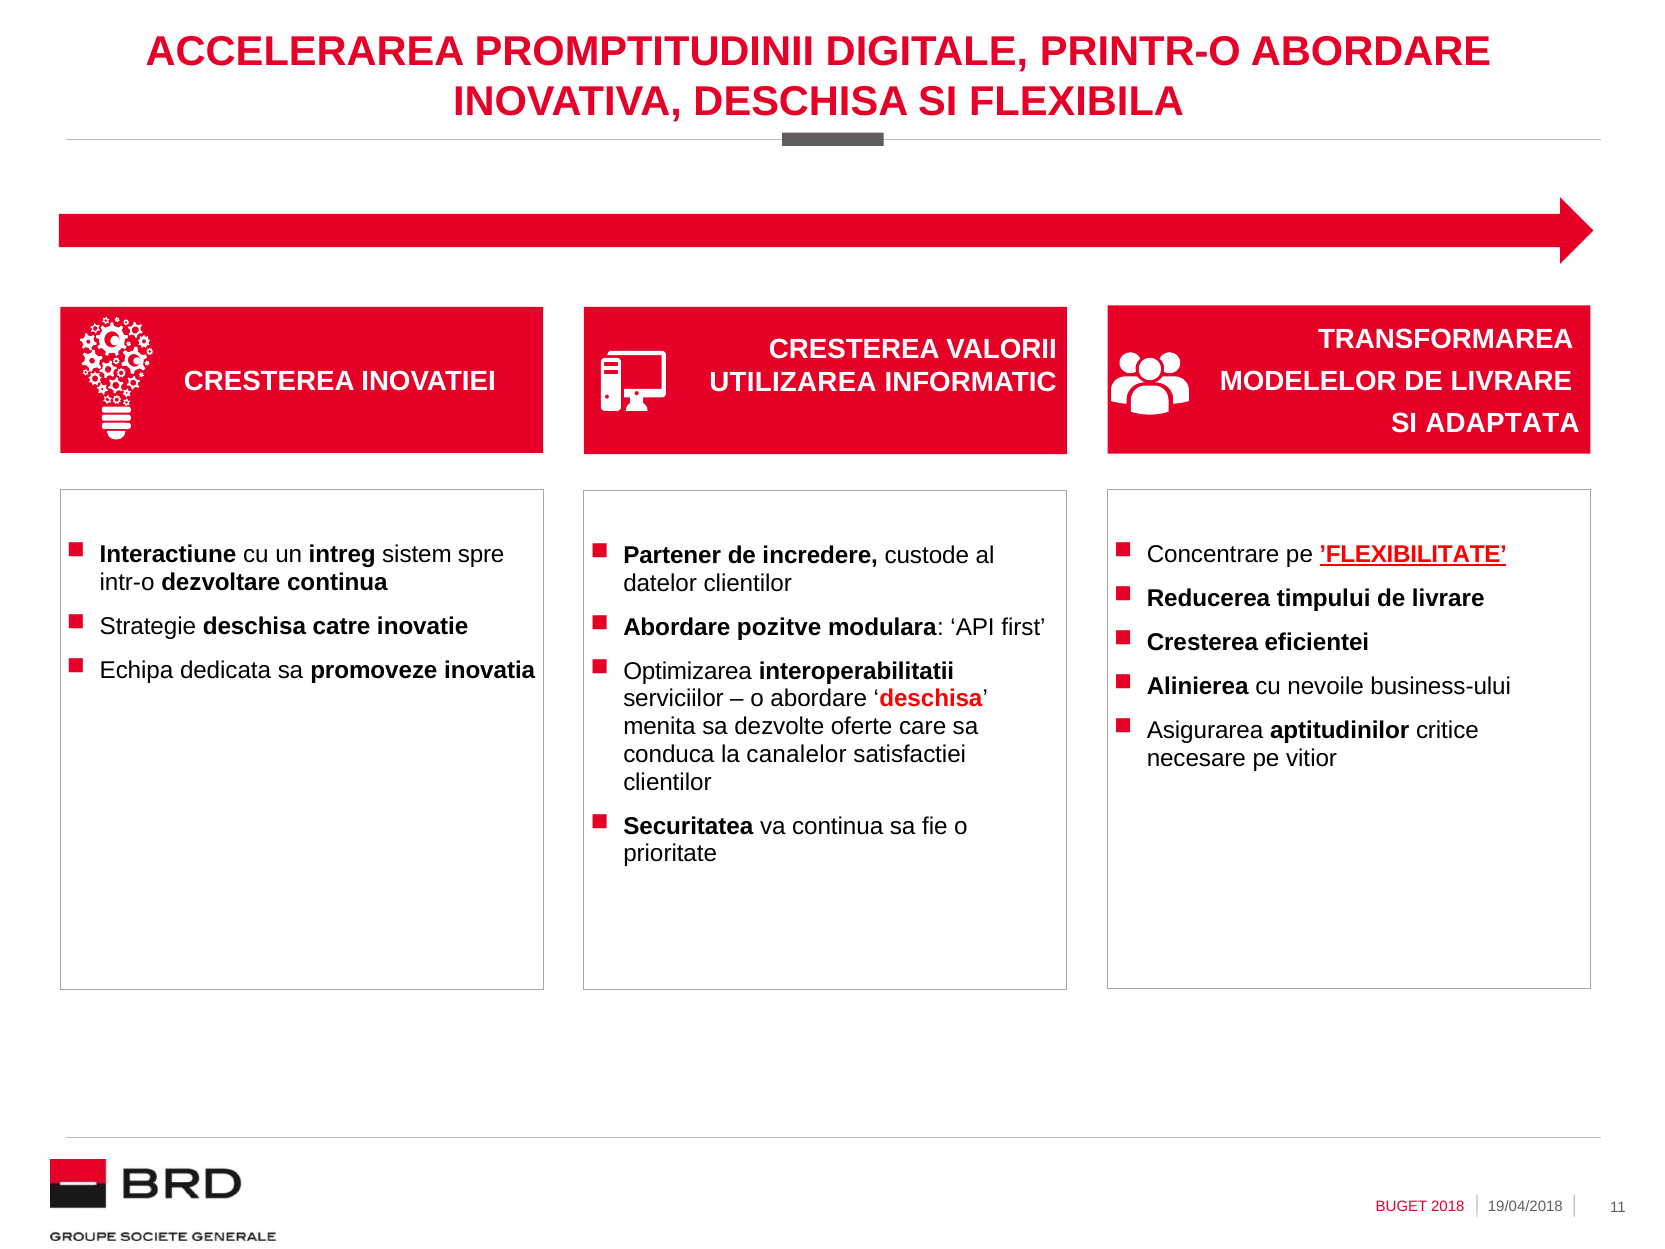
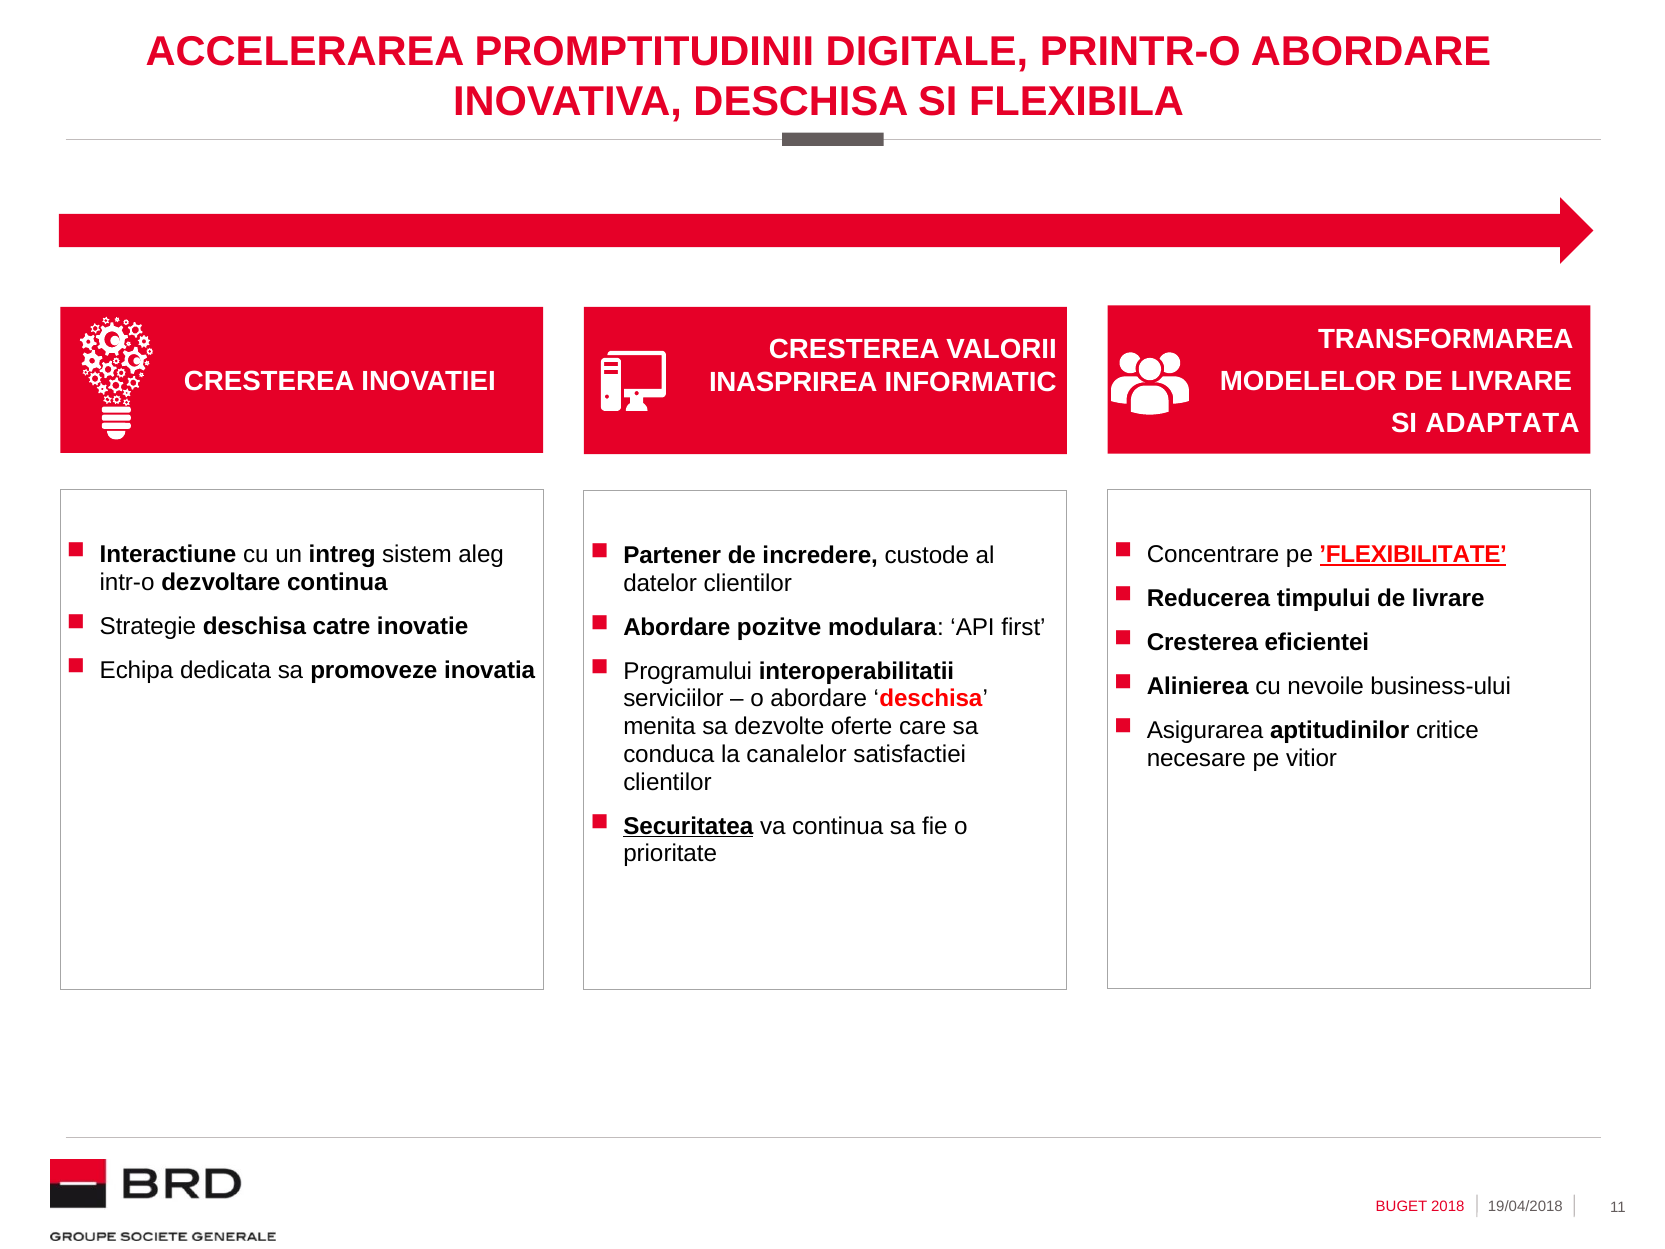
UTILIZAREA: UTILIZAREA -> INASPRIREA (793, 382)
spre: spre -> aleg (481, 555)
Optimizarea: Optimizarea -> Programului (688, 671)
Securitatea underline: none -> present (688, 826)
